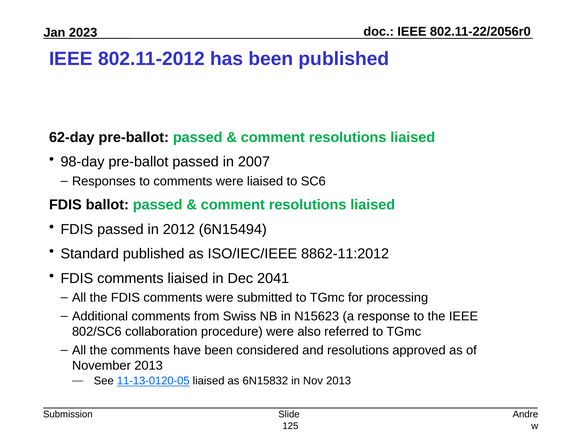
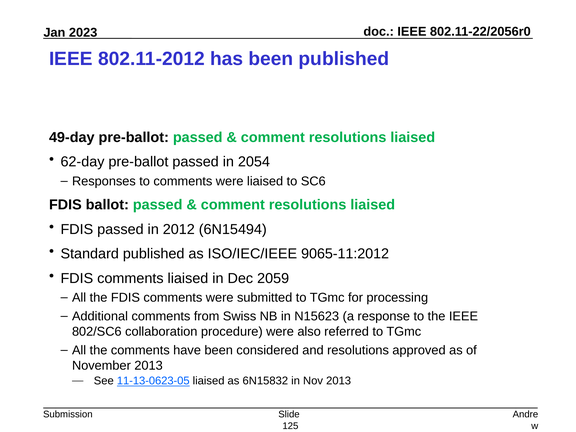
62-day: 62-day -> 49-day (72, 137)
98-day: 98-day -> 62-day (82, 162)
2007: 2007 -> 2054 (254, 162)
8862-11:2012: 8862-11:2012 -> 9065-11:2012 (345, 254)
2041: 2041 -> 2059 (273, 278)
11-13-0120-05: 11-13-0120-05 -> 11-13-0623-05 (153, 381)
